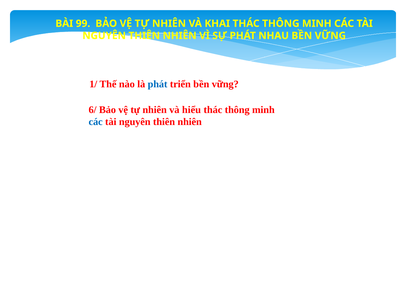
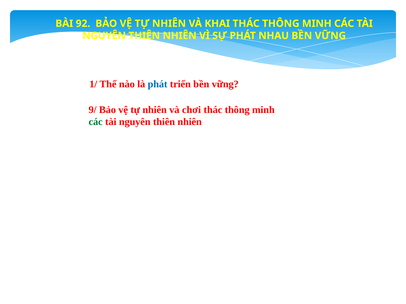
99: 99 -> 92 (83, 24)
6/: 6/ -> 9/ (93, 110)
hiểu: hiểu -> chơi (191, 110)
các colour: blue -> green (96, 122)
